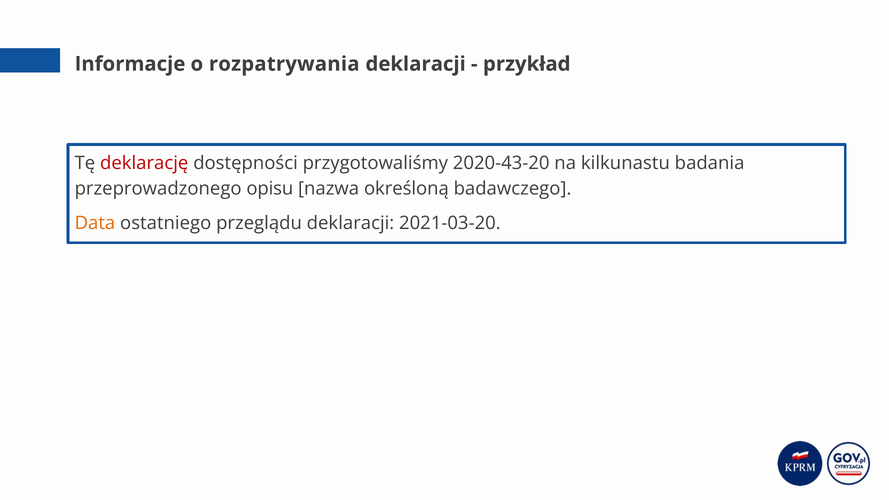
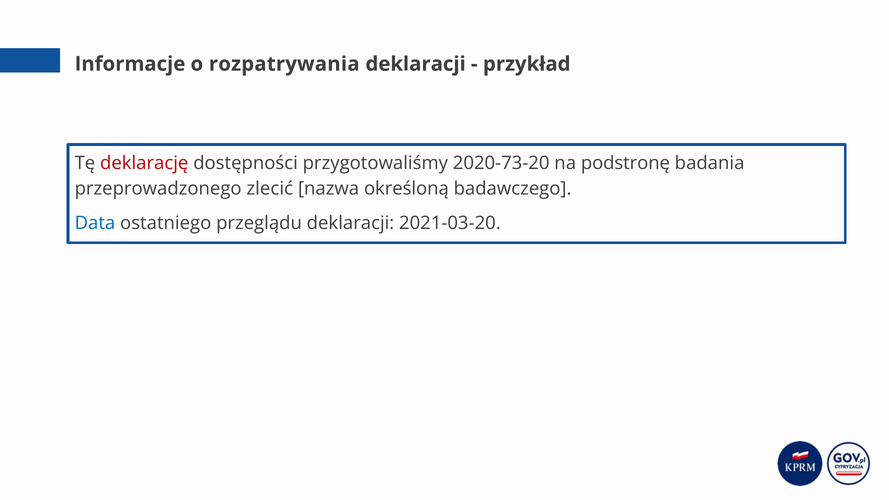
2020-43-20: 2020-43-20 -> 2020-73-20 (501, 163)
kilkunastu: kilkunastu -> podstronę (625, 163)
opisu: opisu -> zlecić (270, 189)
Data colour: orange -> blue (95, 223)
